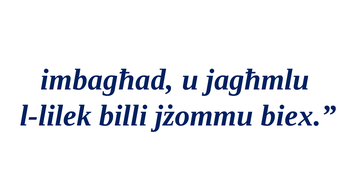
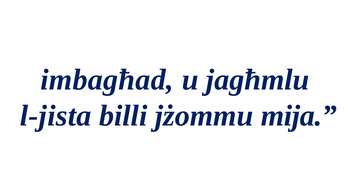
l-lilek: l-lilek -> l-jista (56, 116)
biex: biex -> mija (299, 116)
